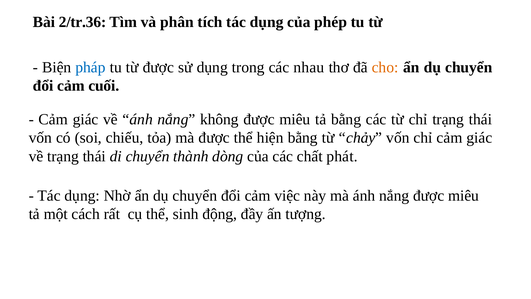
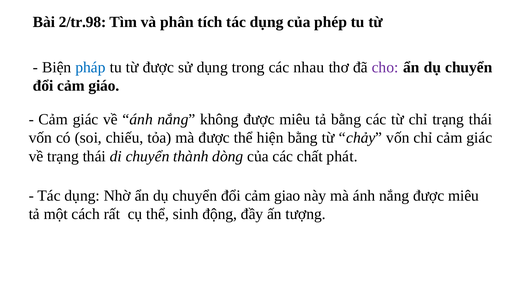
2/tr.36: 2/tr.36 -> 2/tr.98 (83, 22)
cho colour: orange -> purple (385, 67)
cuối: cuối -> giáo (104, 86)
việc: việc -> giao (287, 195)
